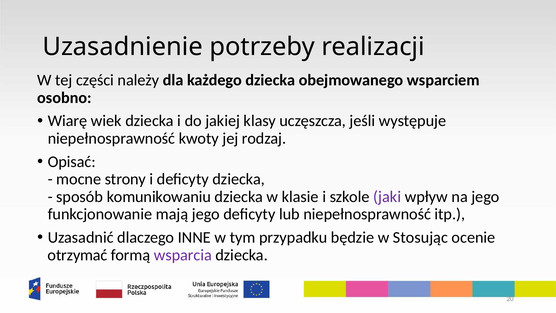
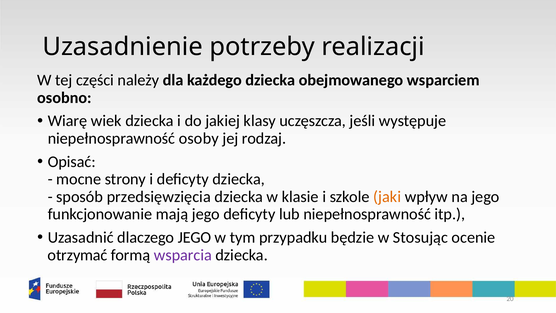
kwoty: kwoty -> osoby (199, 138)
komunikowaniu: komunikowaniu -> przedsięwzięcia (159, 197)
jaki colour: purple -> orange (387, 197)
dlaczego INNE: INNE -> JEGO (194, 237)
